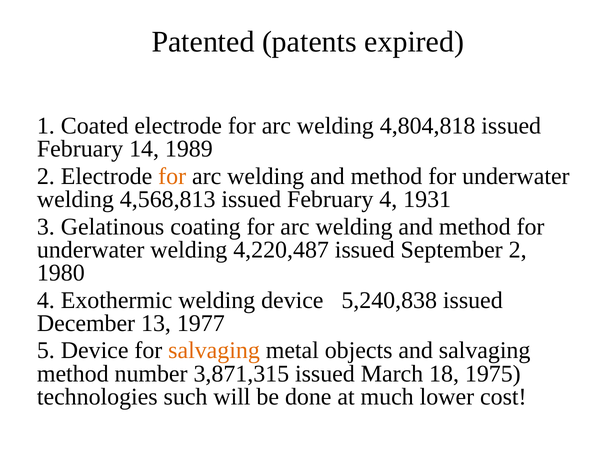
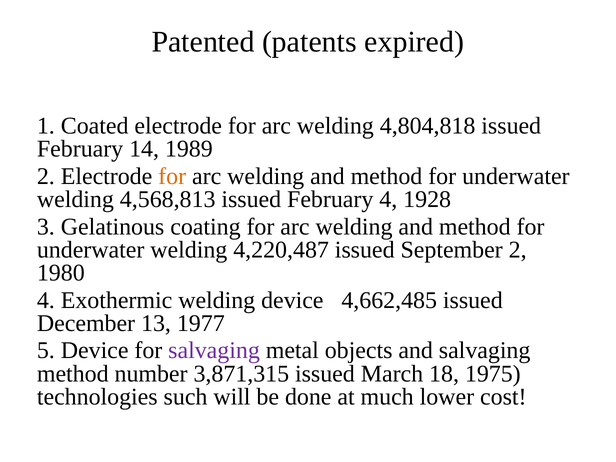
1931: 1931 -> 1928 (427, 199)
5,240,838: 5,240,838 -> 4,662,485 (389, 300)
salvaging colour: orange -> purple (214, 351)
